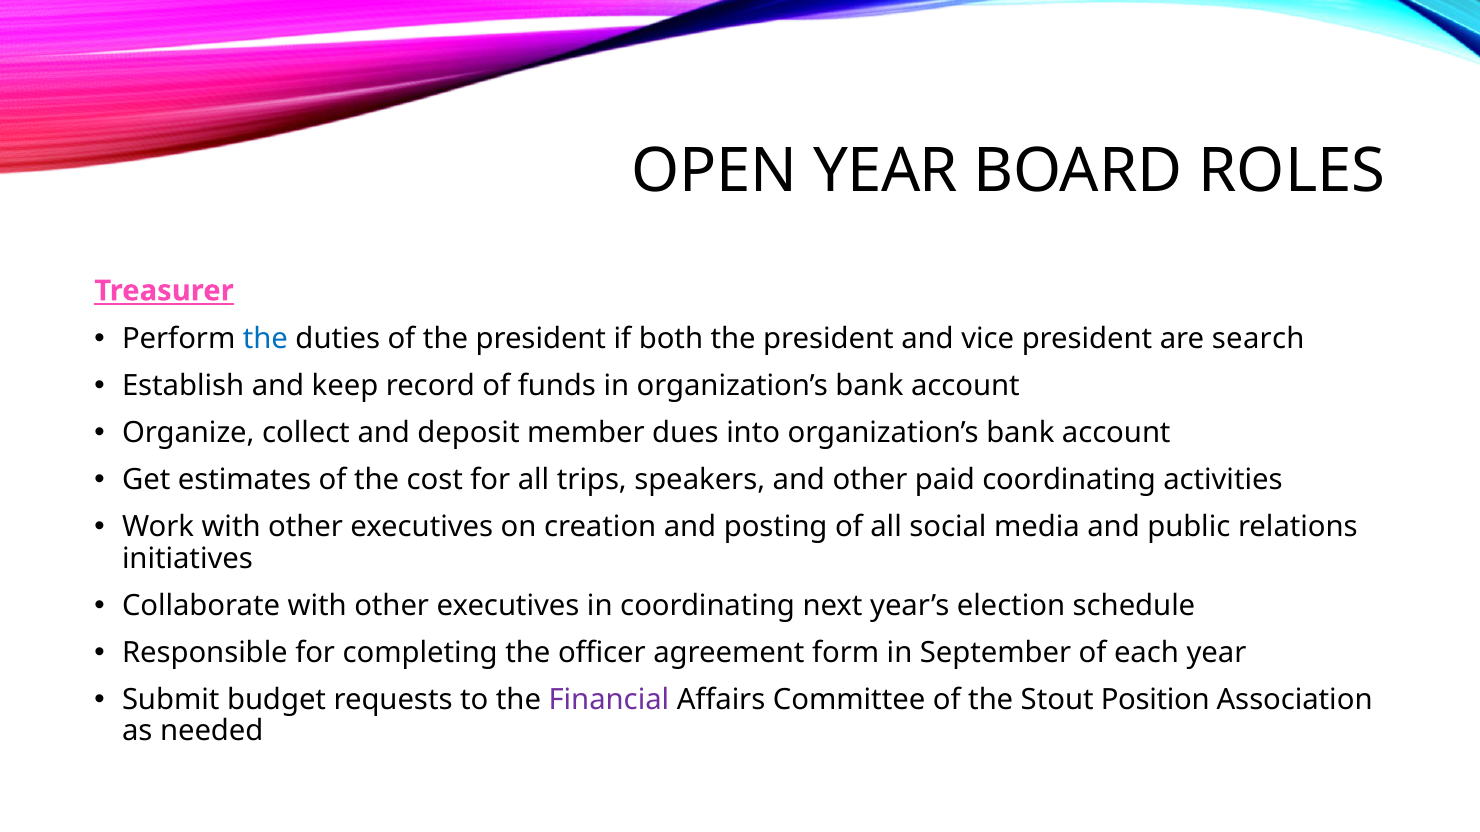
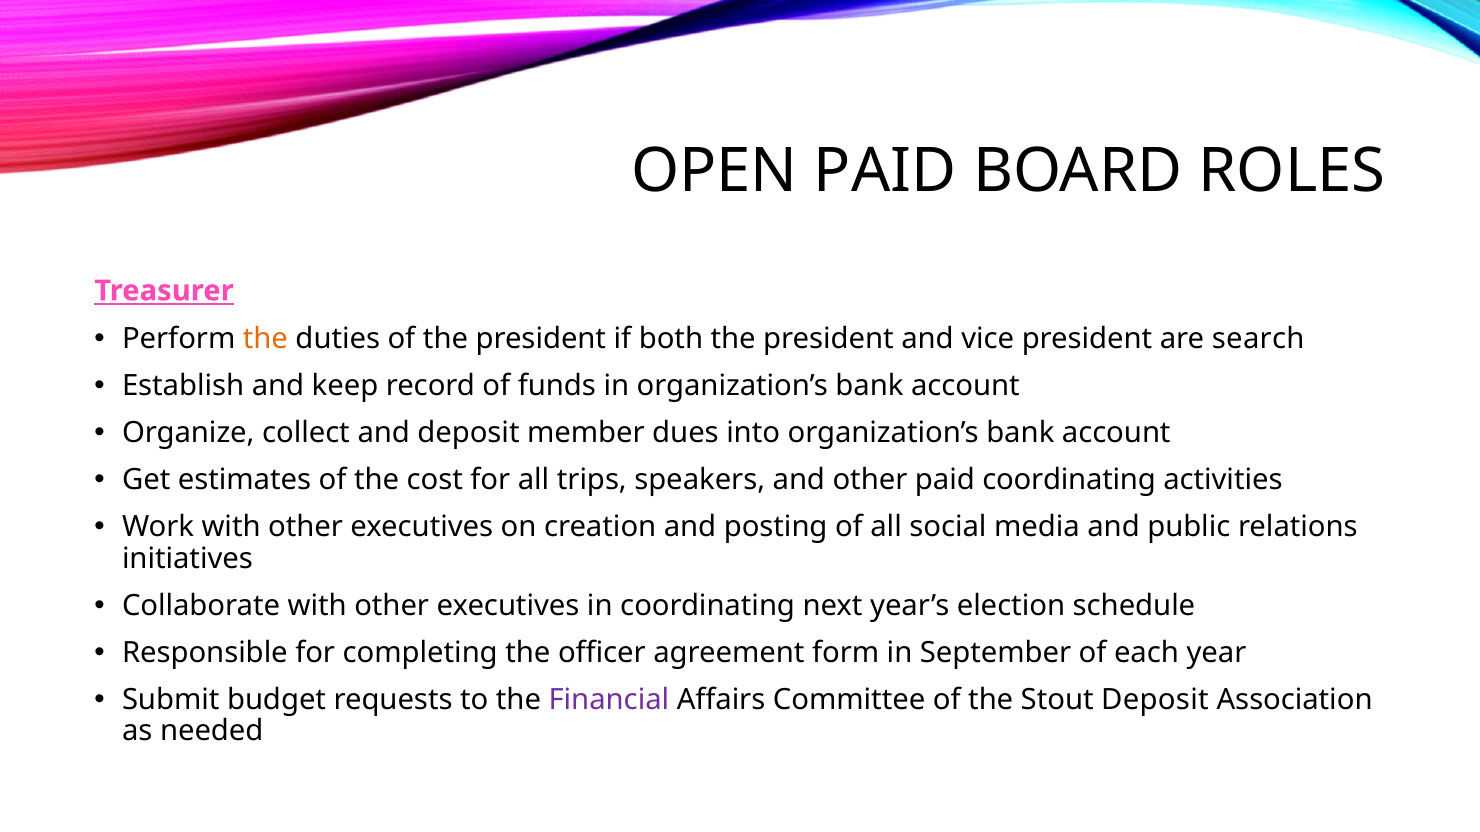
OPEN YEAR: YEAR -> PAID (885, 171)
the colour: blue -> orange (265, 339)
Stout Position: Position -> Deposit (1155, 700)
